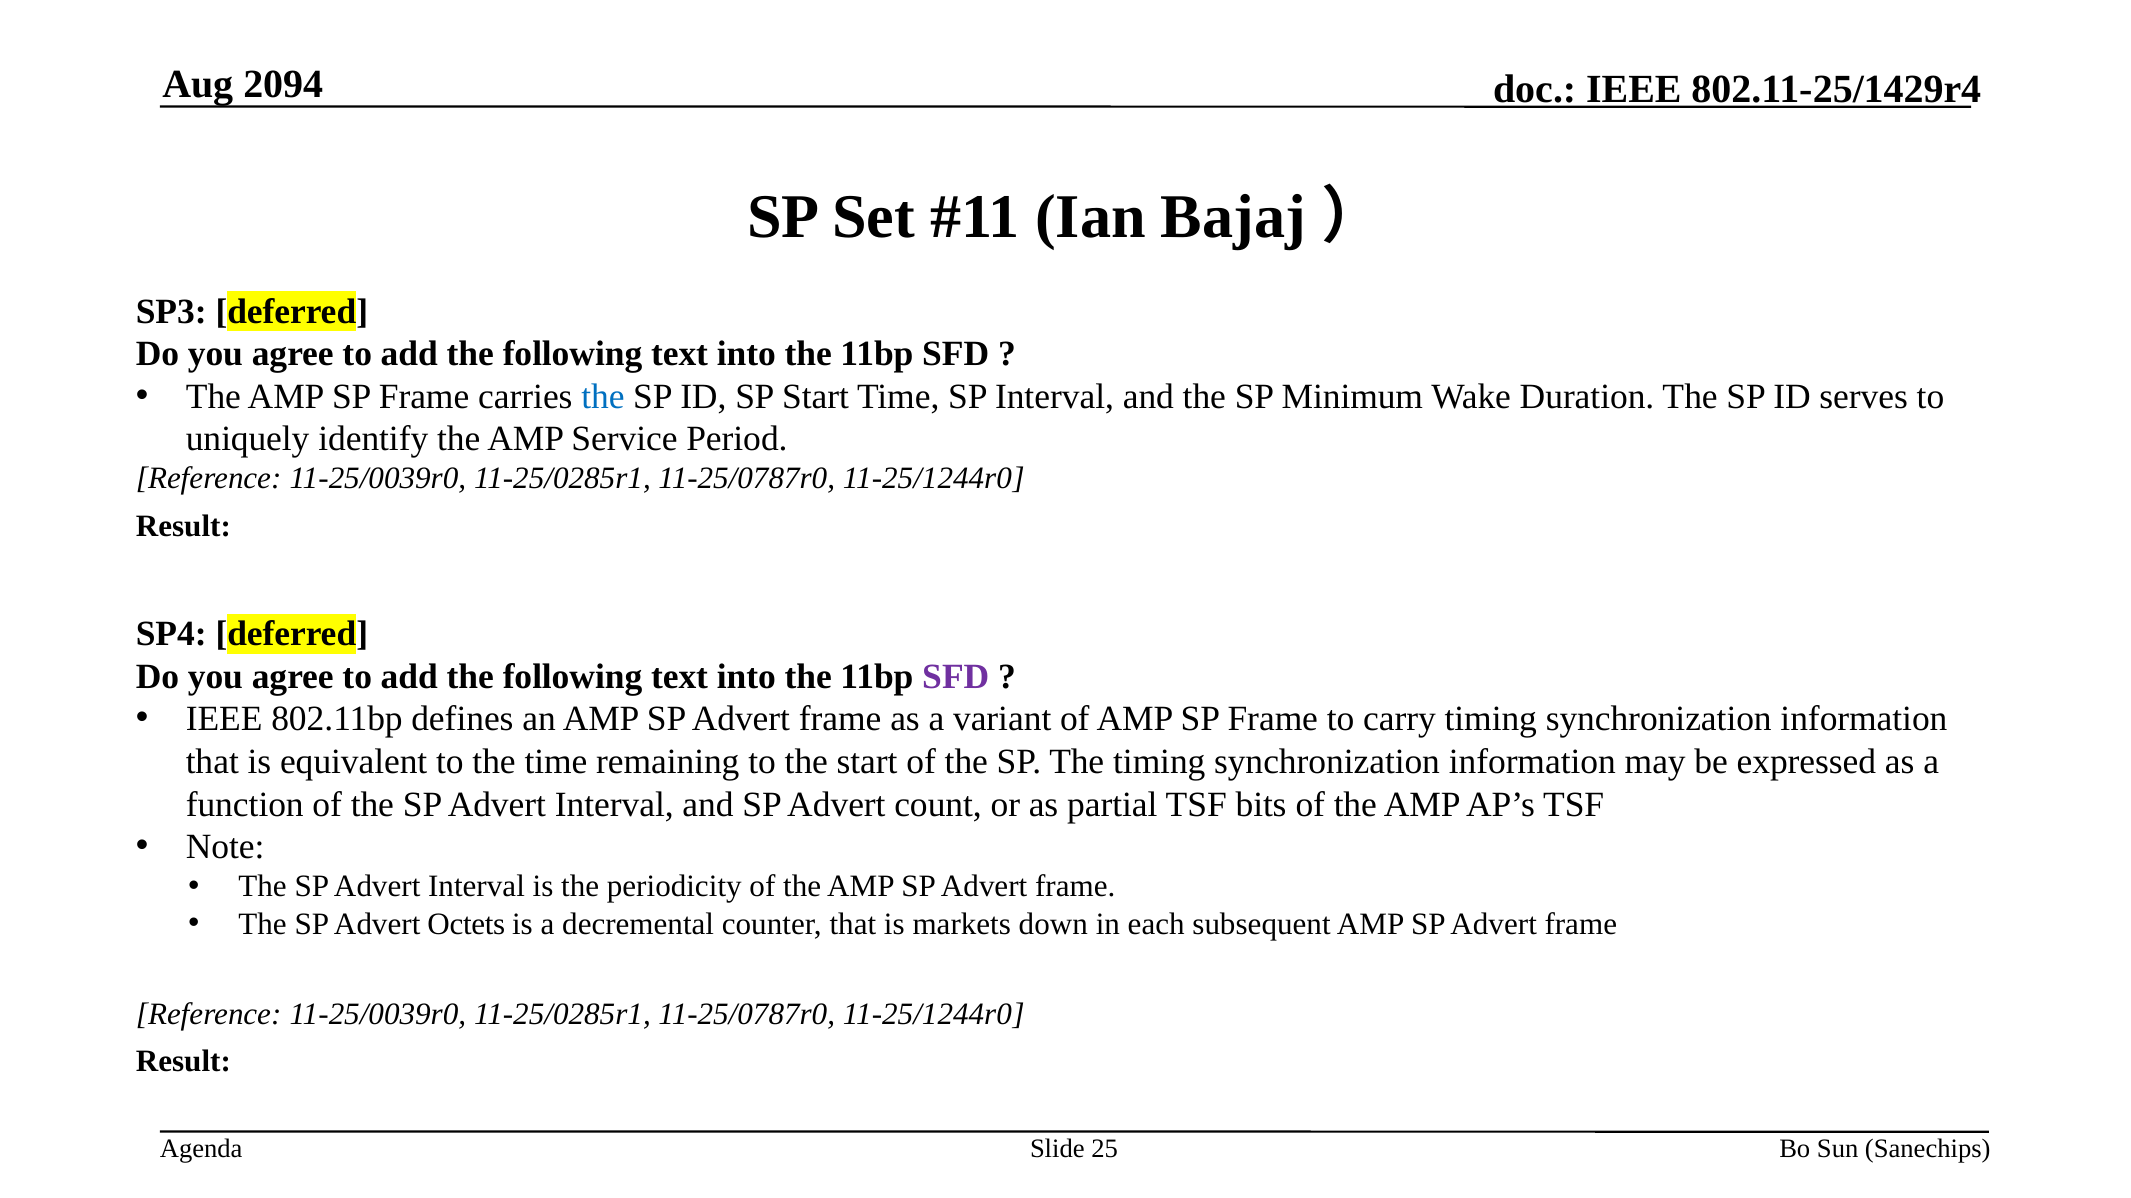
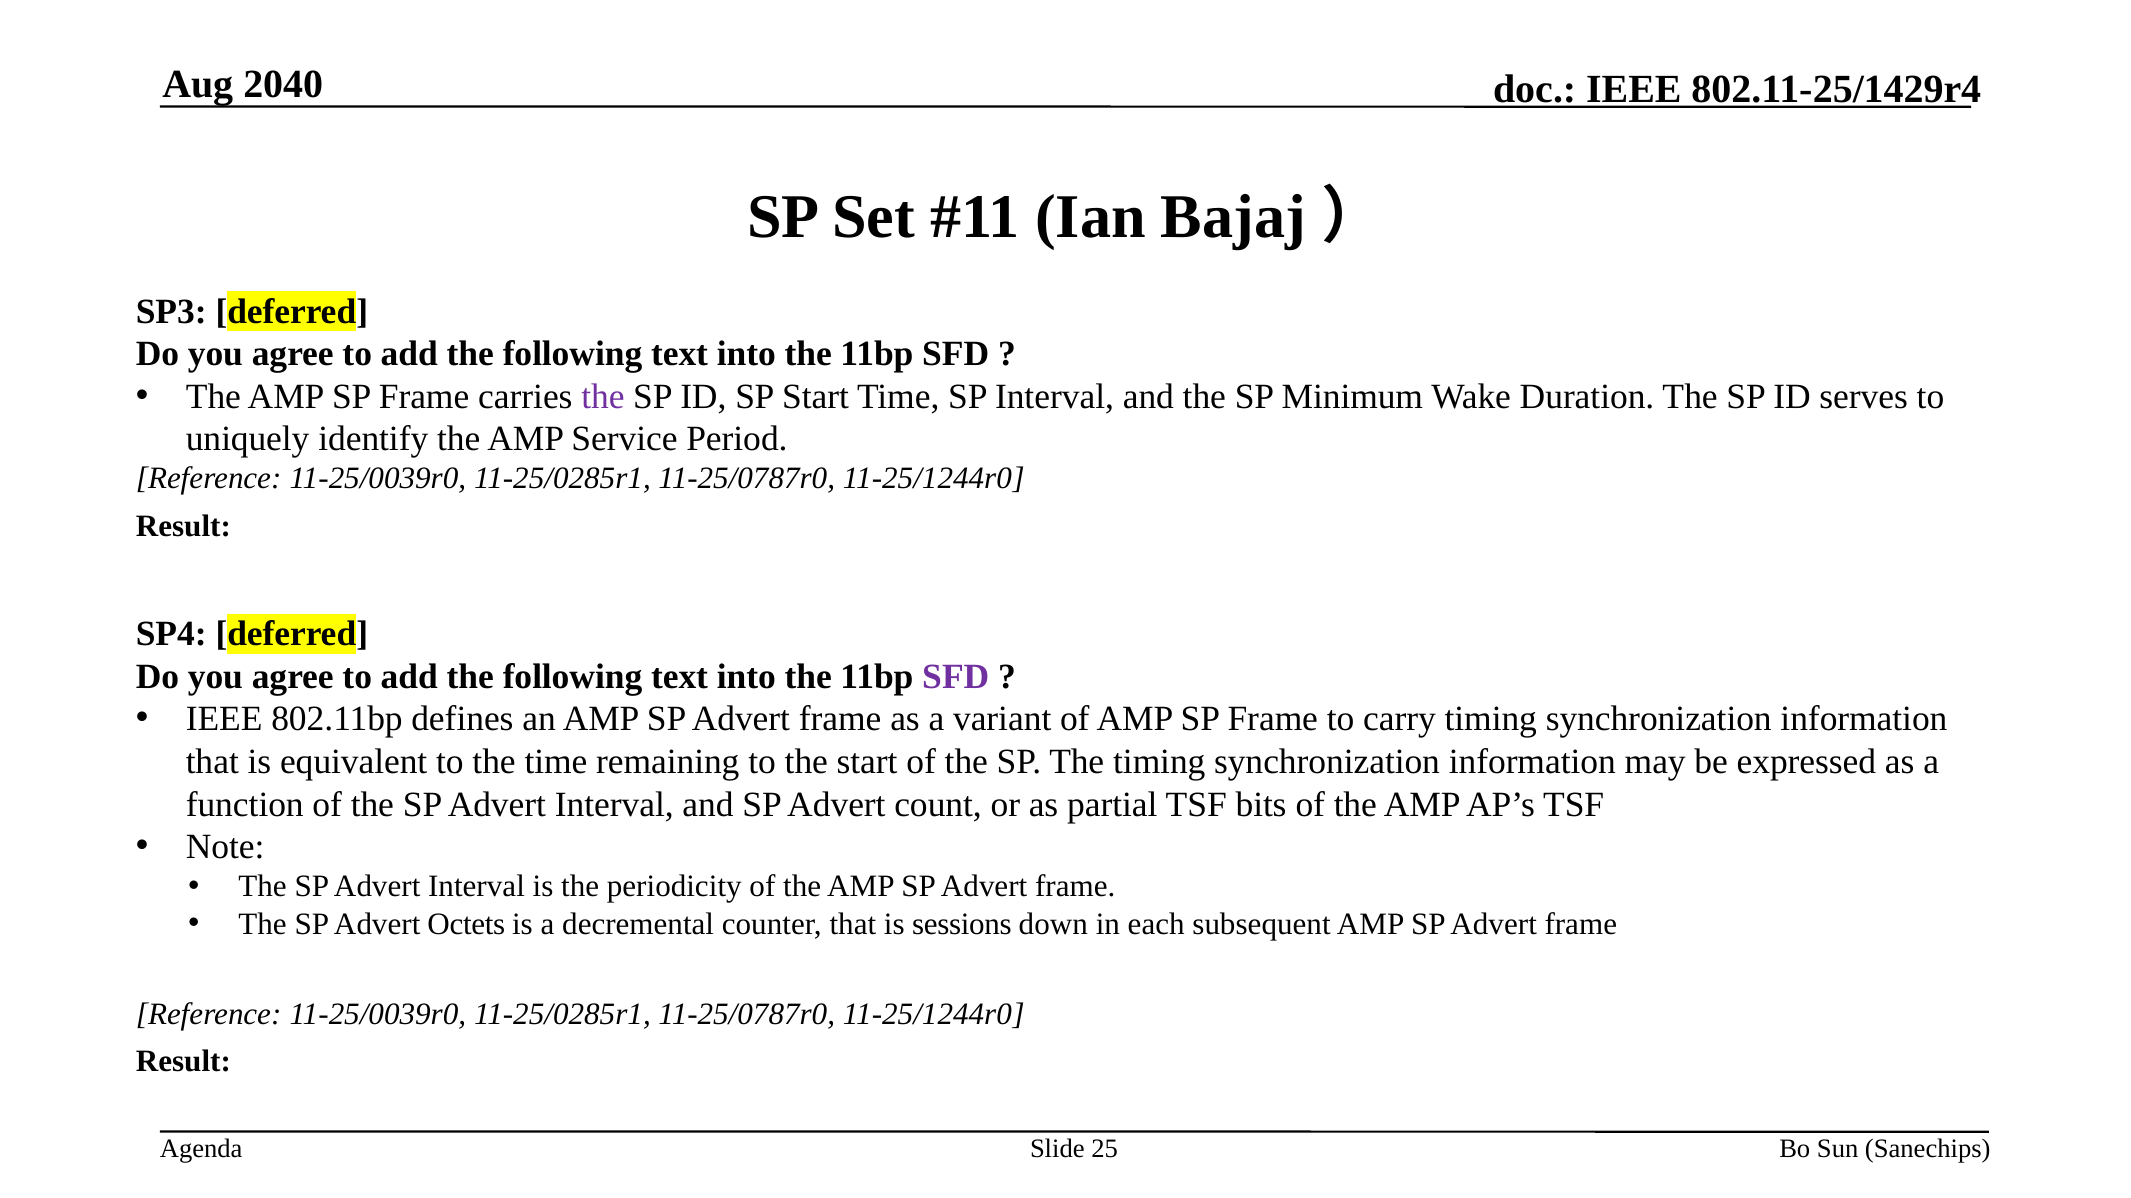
2094: 2094 -> 2040 (283, 85)
the colour: blue -> purple (603, 397)
markets: markets -> sessions (962, 924)
